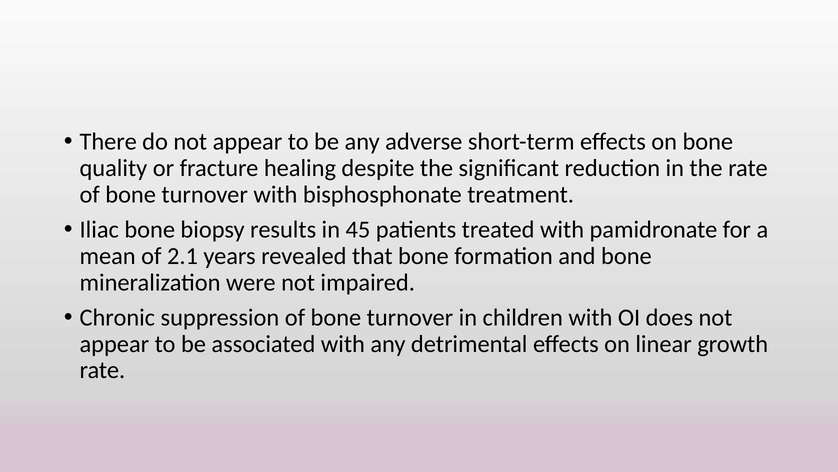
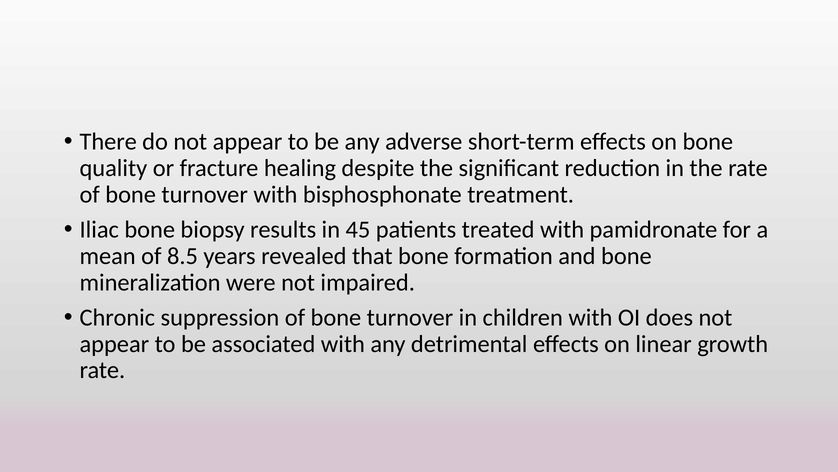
2.1: 2.1 -> 8.5 (182, 256)
